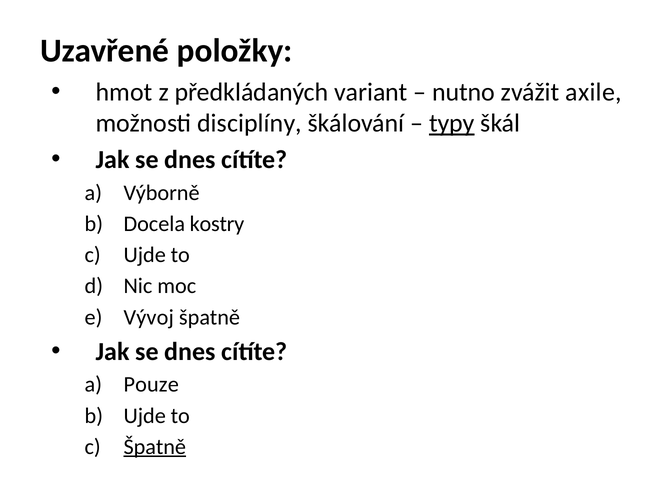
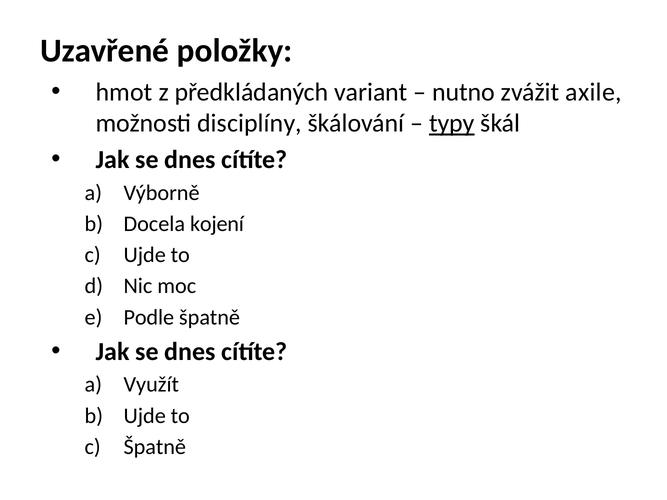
kostry: kostry -> kojení (217, 224)
Vývoj: Vývoj -> Podle (149, 317)
Pouze: Pouze -> Využít (151, 385)
Špatně underline: present -> none (155, 447)
